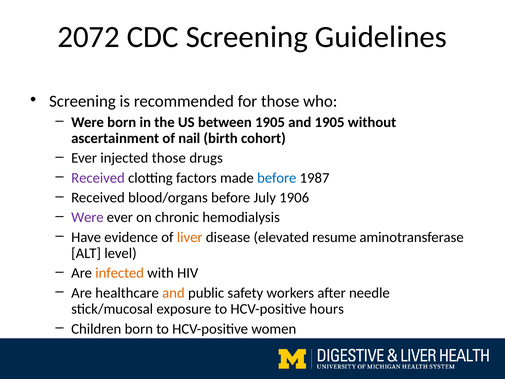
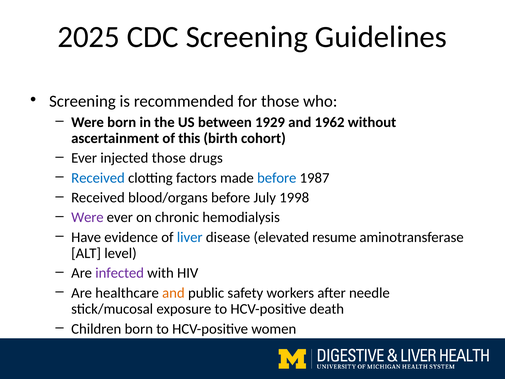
2072: 2072 -> 2025 (89, 37)
between 1905: 1905 -> 1929 (270, 122)
and 1905: 1905 -> 1962 (330, 122)
nail: nail -> this (189, 138)
Received colour: purple -> blue (98, 178)
1906: 1906 -> 1998 (294, 197)
liver colour: orange -> blue (190, 237)
infected colour: orange -> purple (120, 273)
hours: hours -> death (327, 309)
